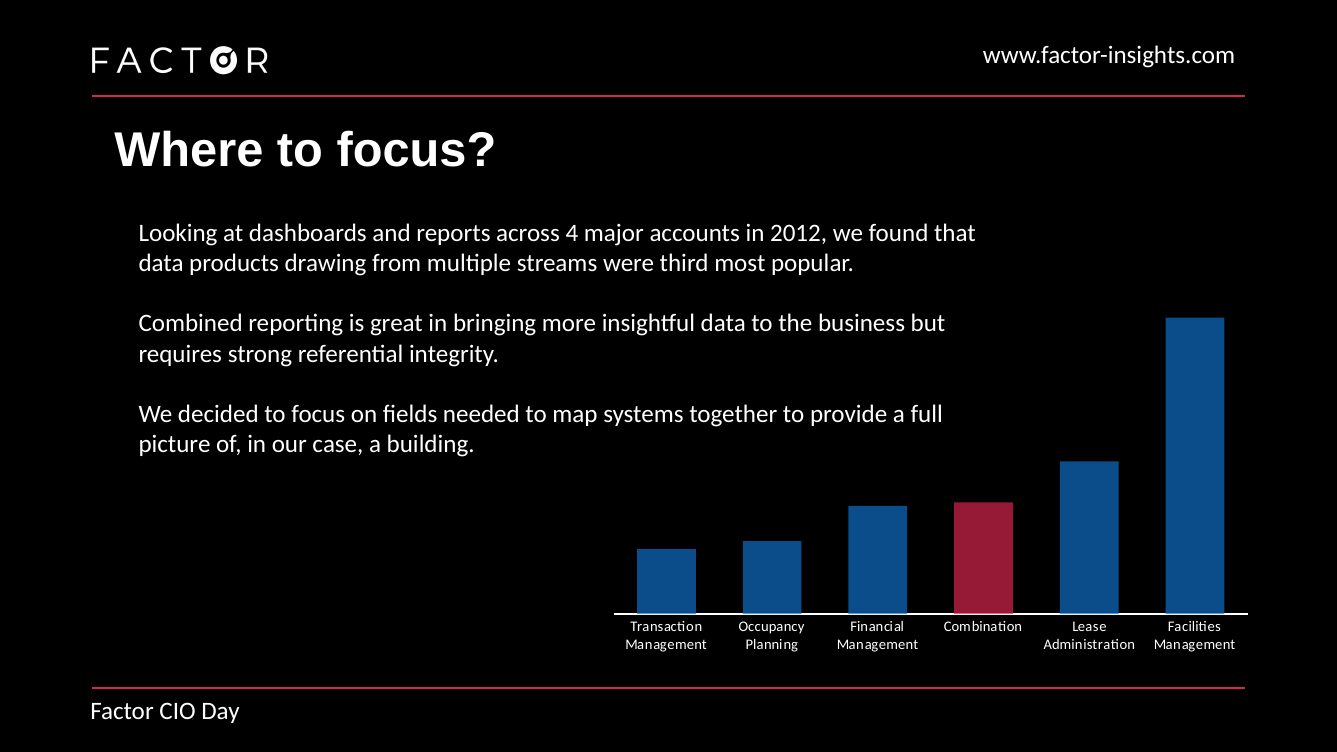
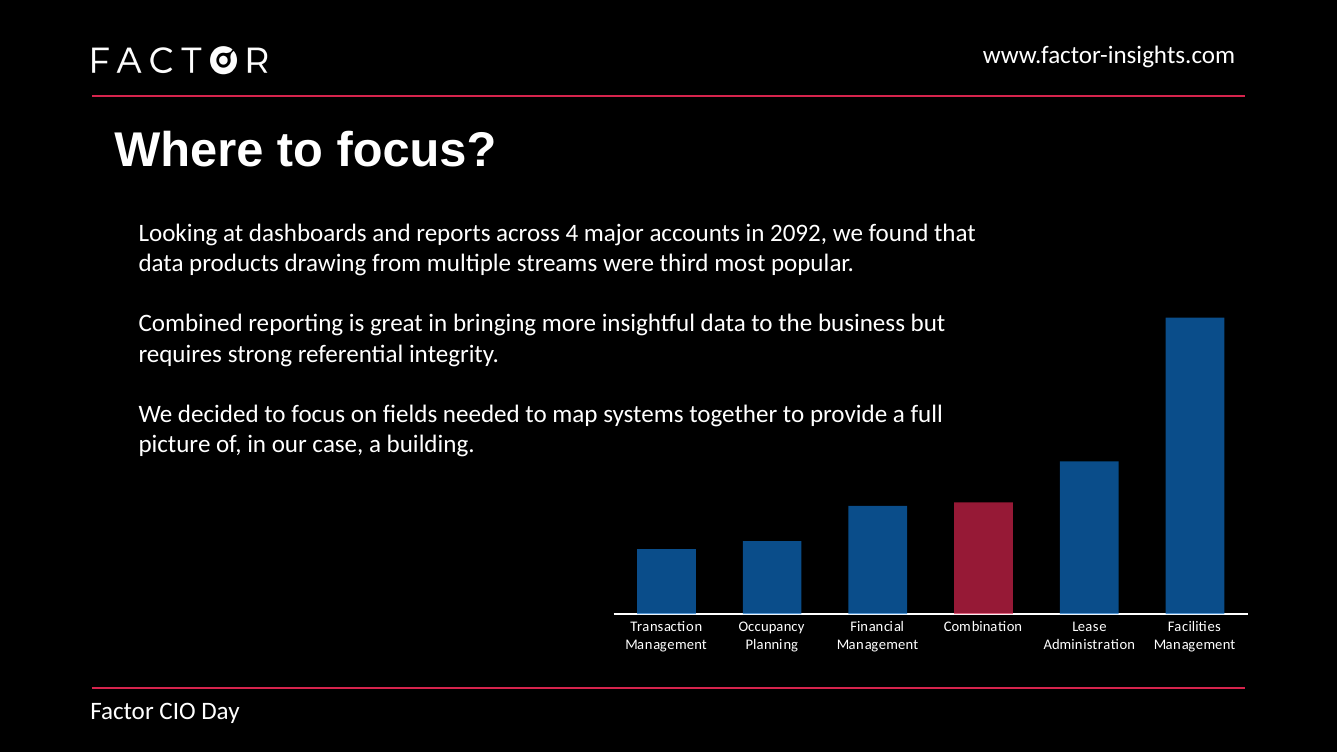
2012: 2012 -> 2092 (799, 233)
